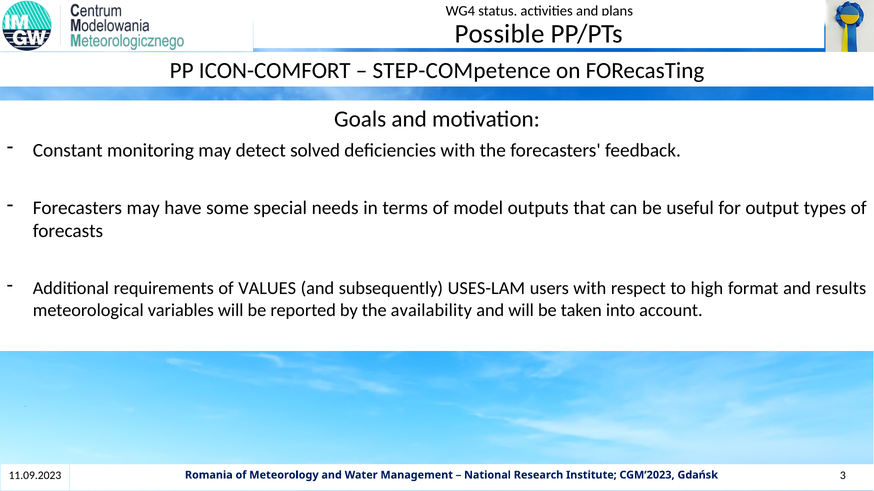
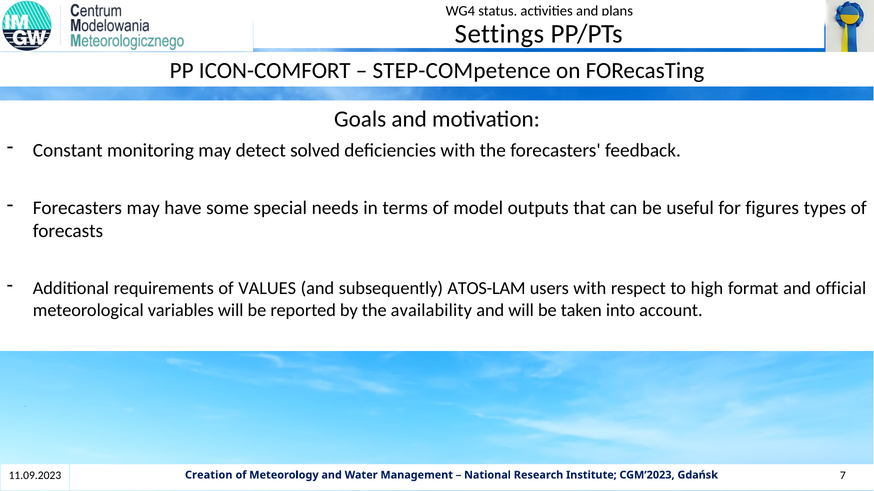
Possible: Possible -> Settings (500, 34)
output: output -> figures (772, 208)
USES-LAM: USES-LAM -> ATOS-LAM (486, 289)
results: results -> official (841, 289)
Romania: Romania -> Creation (209, 476)
3: 3 -> 7 (843, 476)
